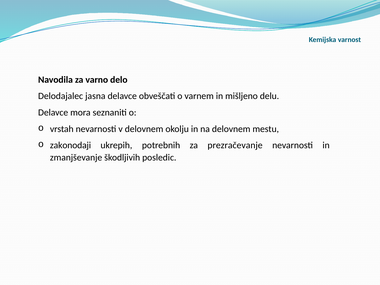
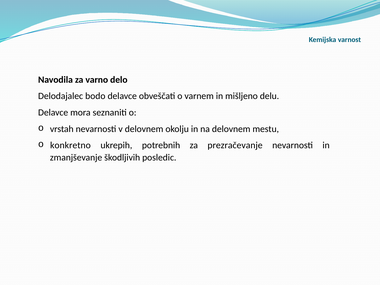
jasna: jasna -> bodo (95, 96)
zakonodaji: zakonodaji -> konkretno (70, 145)
